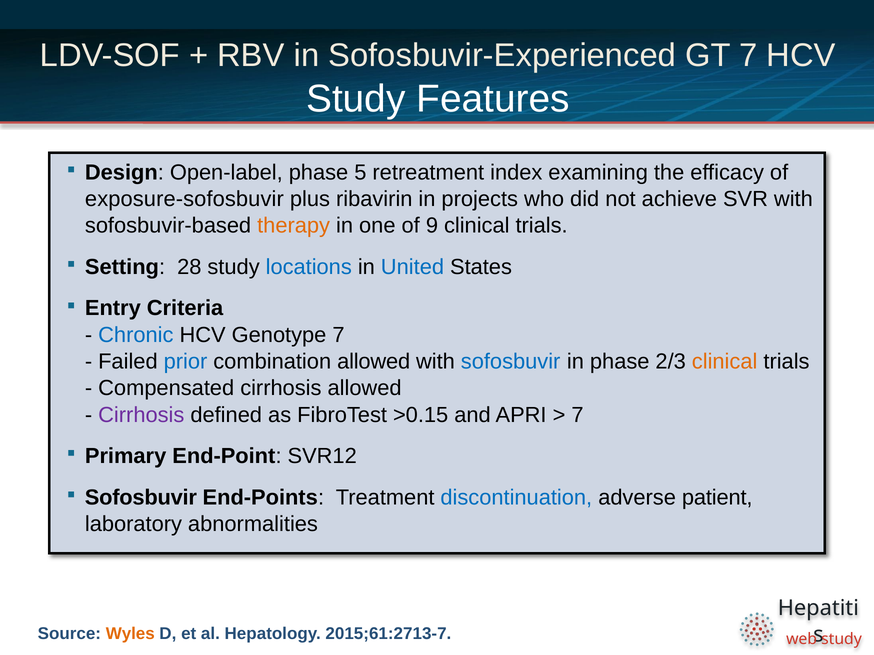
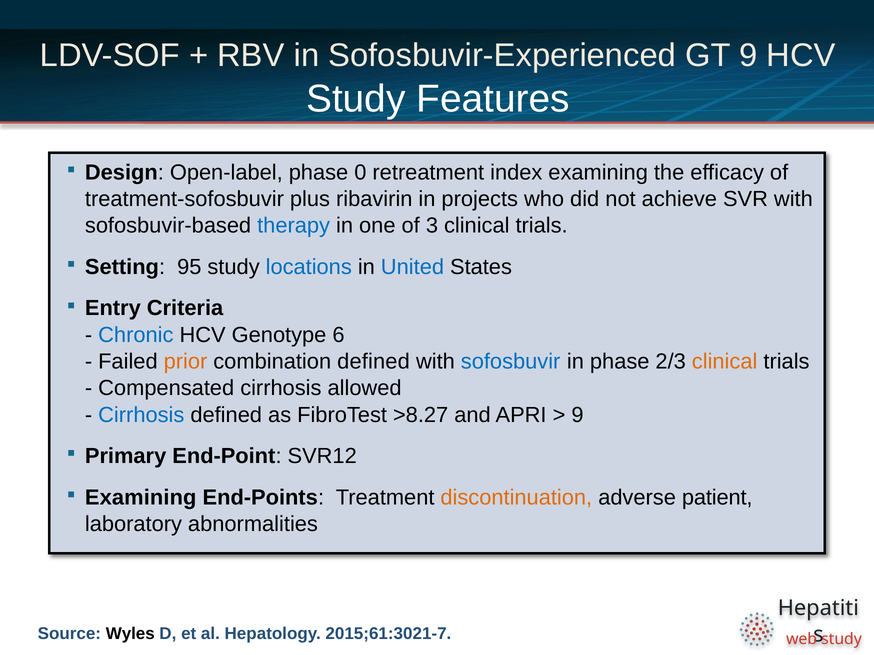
GT 7: 7 -> 9 (748, 55)
5: 5 -> 0 (360, 173)
exposure-sofosbuvir: exposure-sofosbuvir -> treatment-sofosbuvir (184, 199)
therapy colour: orange -> blue (294, 226)
9: 9 -> 3 (432, 226)
28: 28 -> 95 (189, 267)
Genotype 7: 7 -> 6 (338, 335)
prior colour: blue -> orange (186, 362)
combination allowed: allowed -> defined (374, 362)
Cirrhosis colour: purple -> blue (141, 415)
>0.15: >0.15 -> >8.27 (421, 415)
7: 7 -> 9 (577, 415)
Sofosbuvir: Sofosbuvir -> Examining (141, 498)
discontinuation colour: blue -> orange (516, 498)
Wyles colour: orange -> black (130, 634)
2015;61:2713-7: 2015;61:2713-7 -> 2015;61:3021-7 (388, 634)
